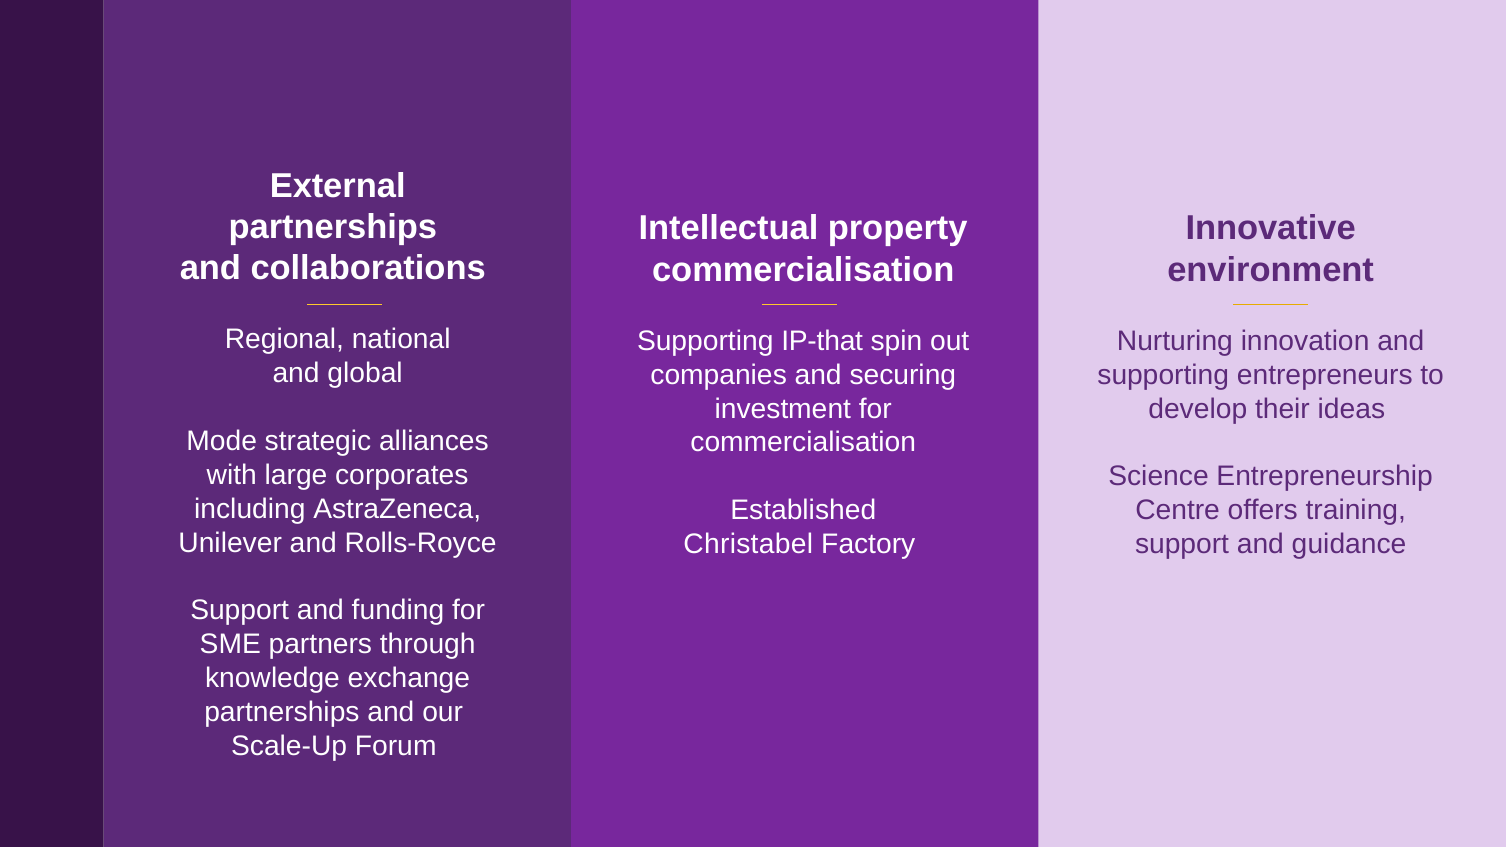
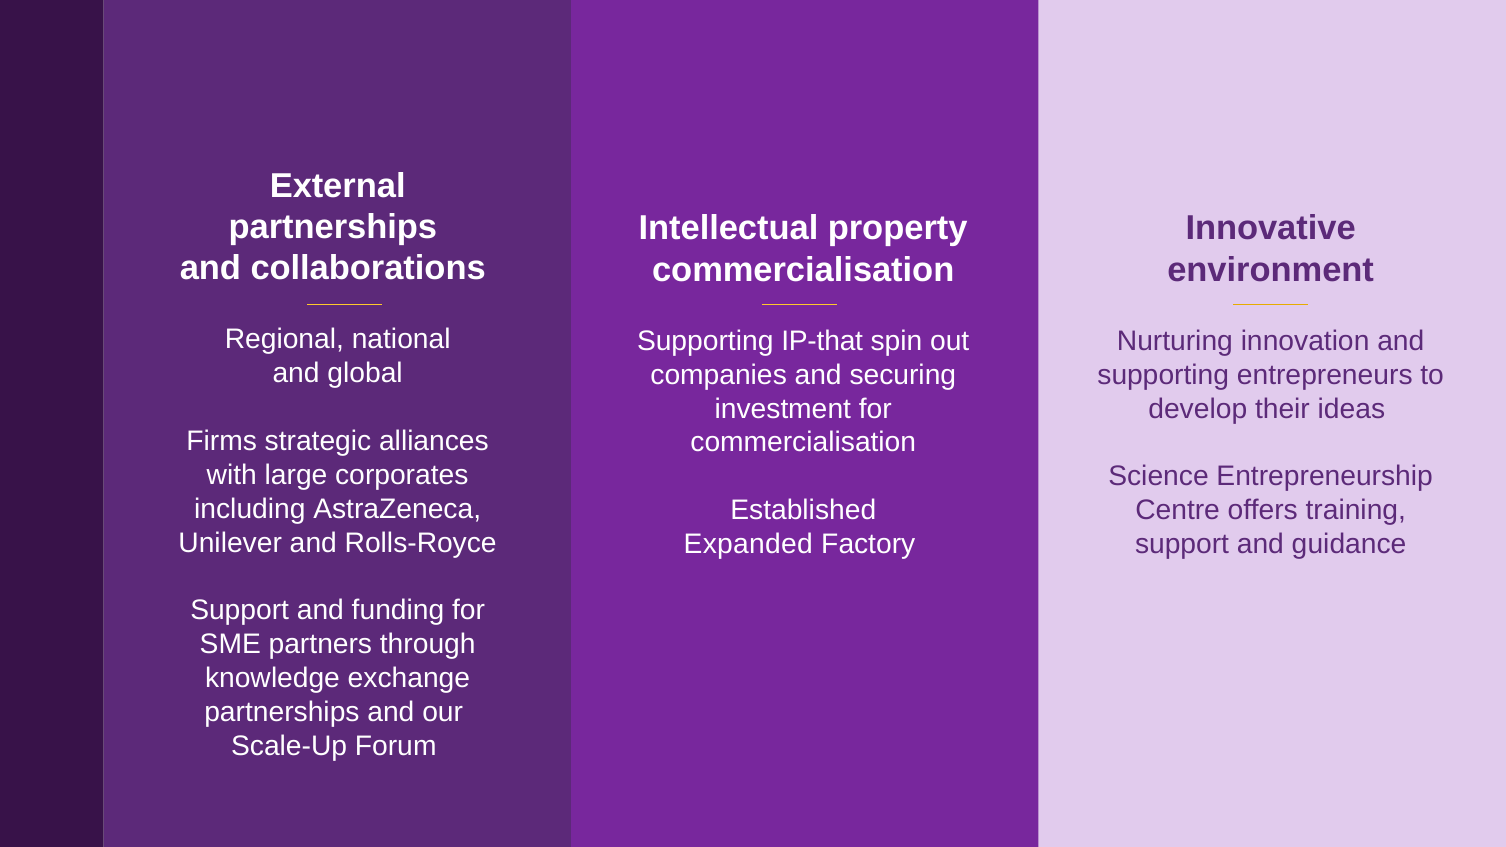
Mode: Mode -> Firms (222, 441)
Christabel: Christabel -> Expanded (748, 544)
